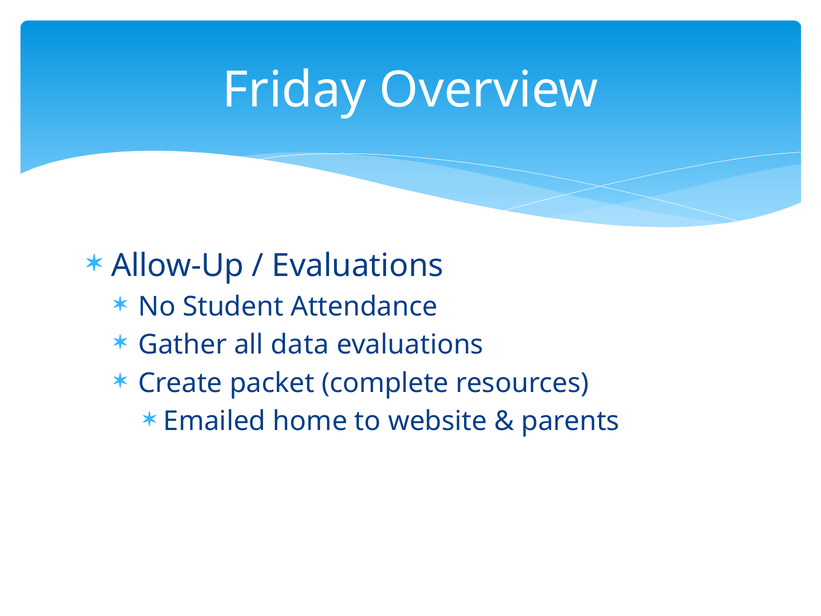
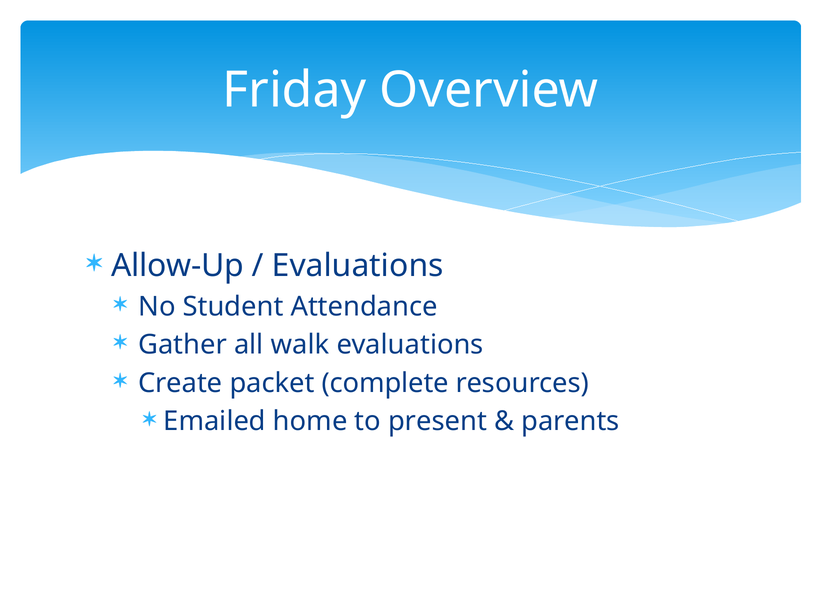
data: data -> walk (300, 345)
website: website -> present (438, 421)
